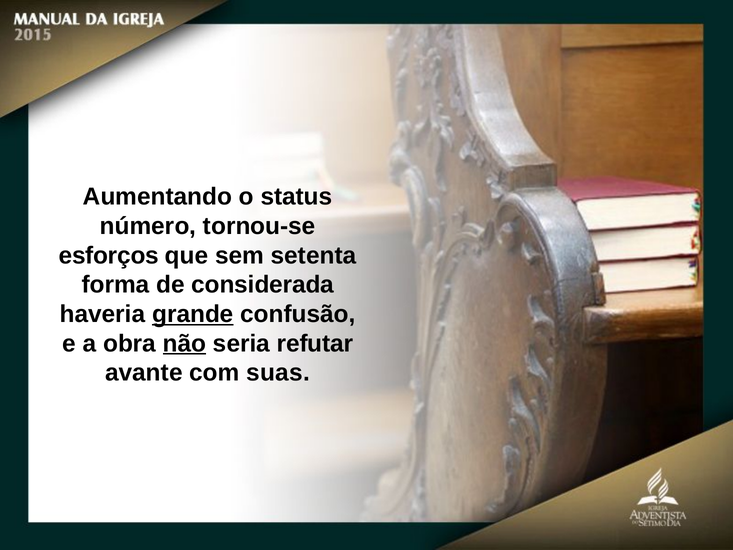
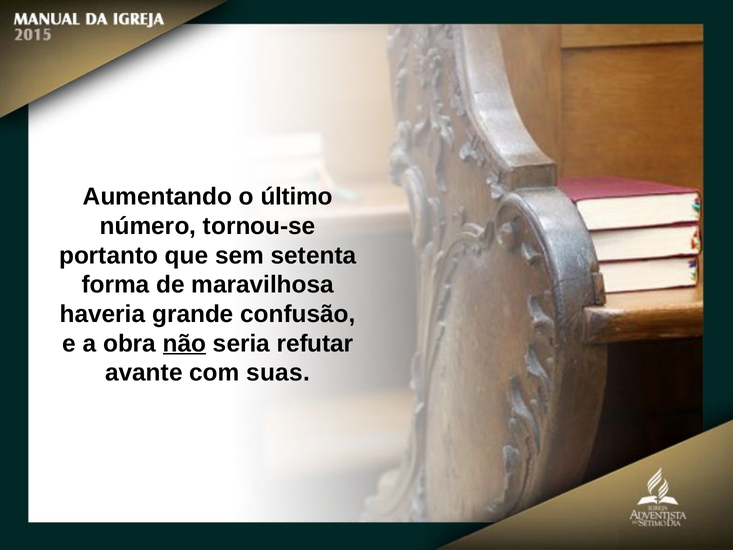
status: status -> último (297, 197)
esforços: esforços -> portanto (109, 255)
considerada: considerada -> maravilhosa (263, 285)
grande underline: present -> none (193, 314)
